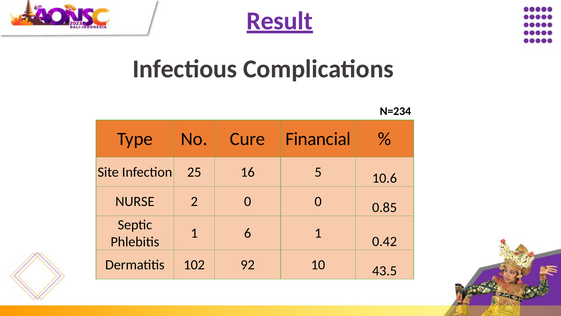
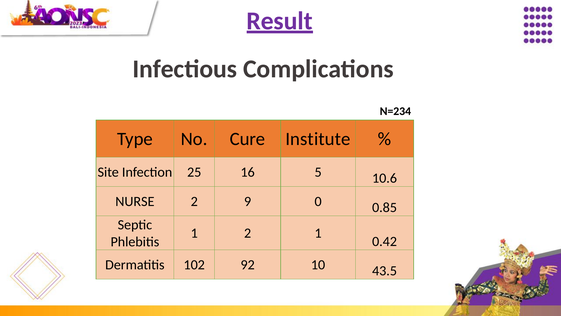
Financial: Financial -> Institute (318, 139)
2 0: 0 -> 9 (248, 201)
1 6: 6 -> 2 (248, 233)
